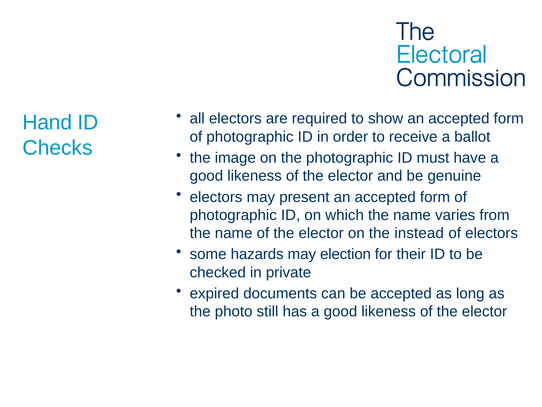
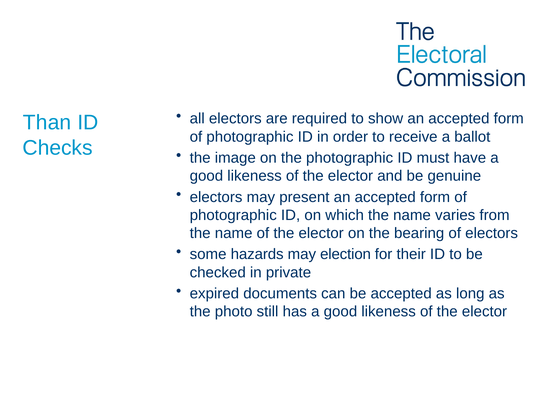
Hand: Hand -> Than (47, 123)
instead: instead -> bearing (419, 233)
